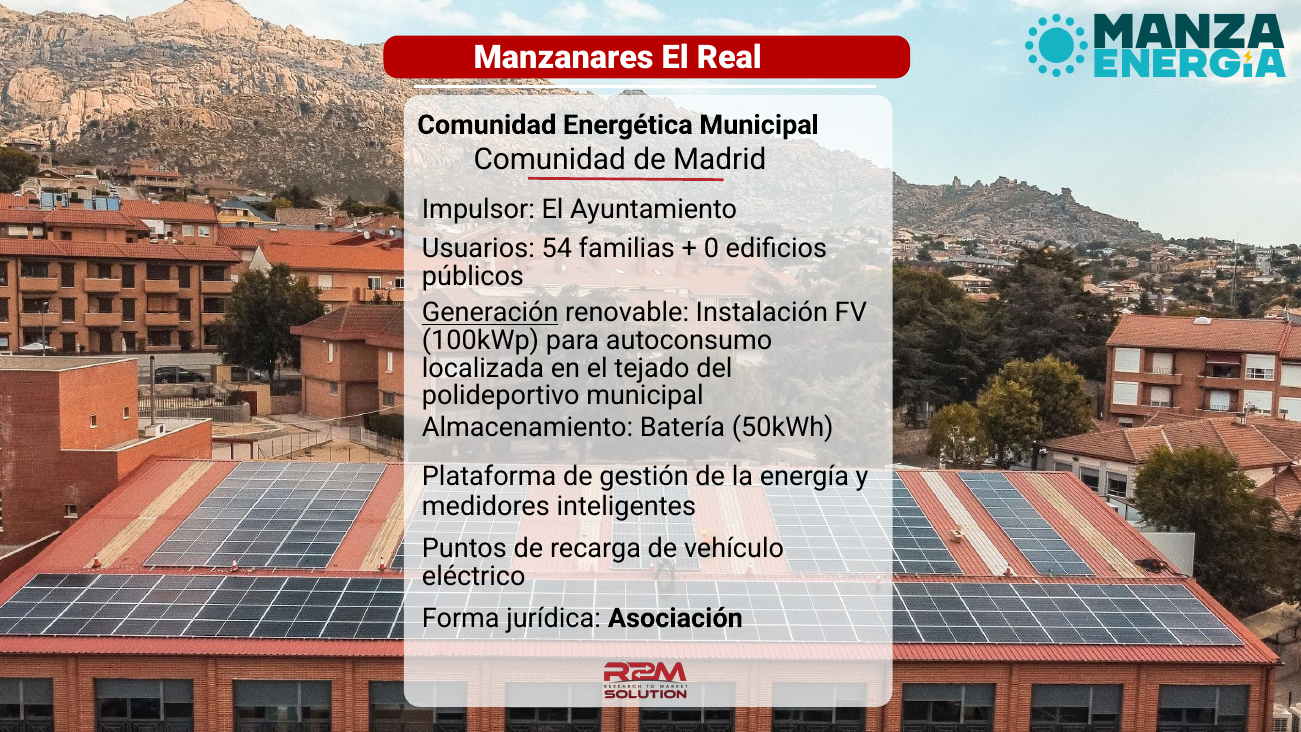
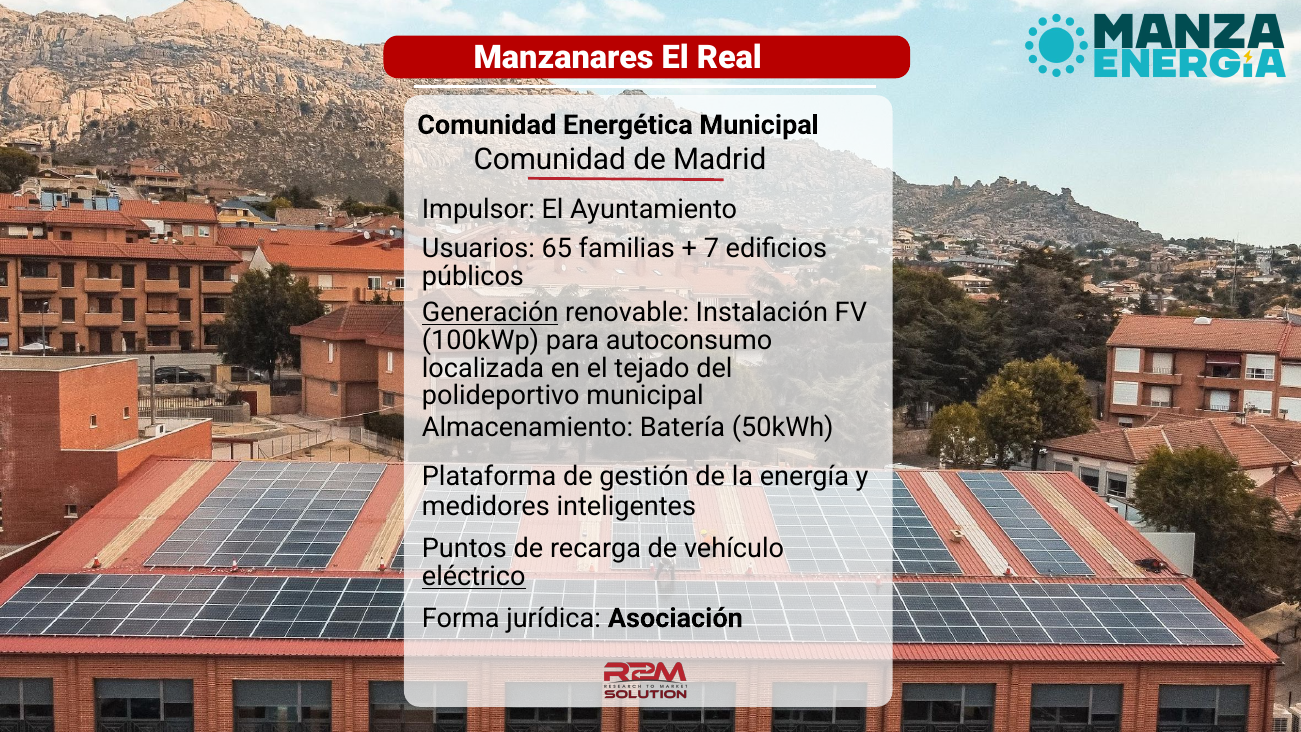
54: 54 -> 65 (557, 248)
0: 0 -> 7 (711, 248)
eléctrico underline: none -> present (474, 577)
